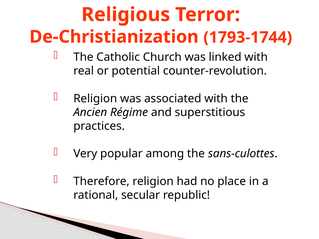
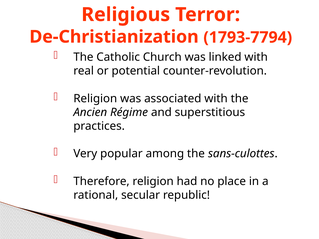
1793-1744: 1793-1744 -> 1793-7794 (248, 37)
